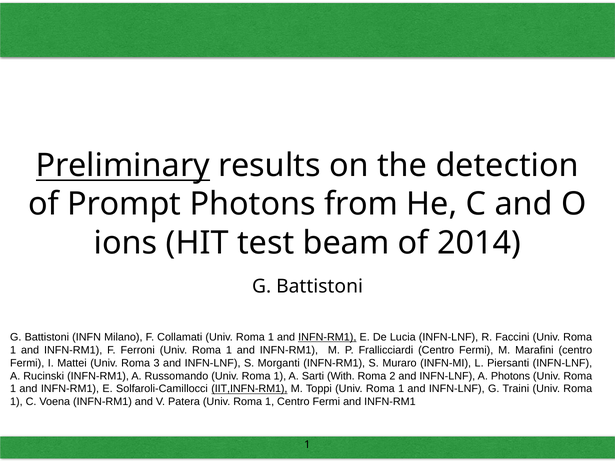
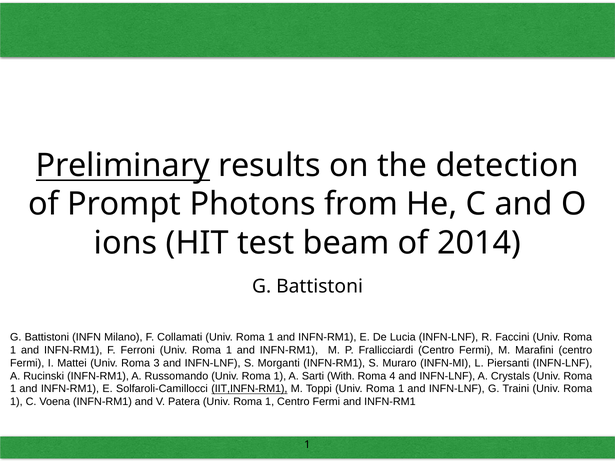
INFN-RM1 underline: present -> none (327, 337)
2: 2 -> 4 (392, 376)
A Photons: Photons -> Crystals (510, 376)
